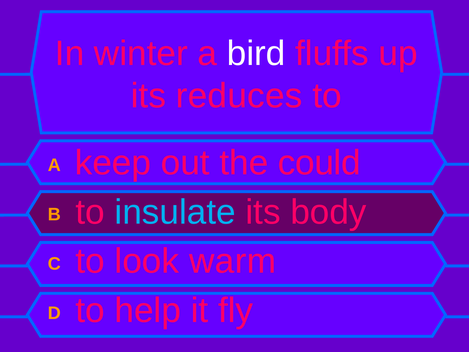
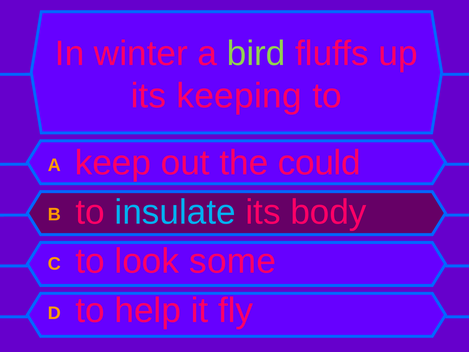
bird colour: white -> light green (256, 54)
reduces: reduces -> keeping (239, 96)
warm: warm -> some (233, 261)
